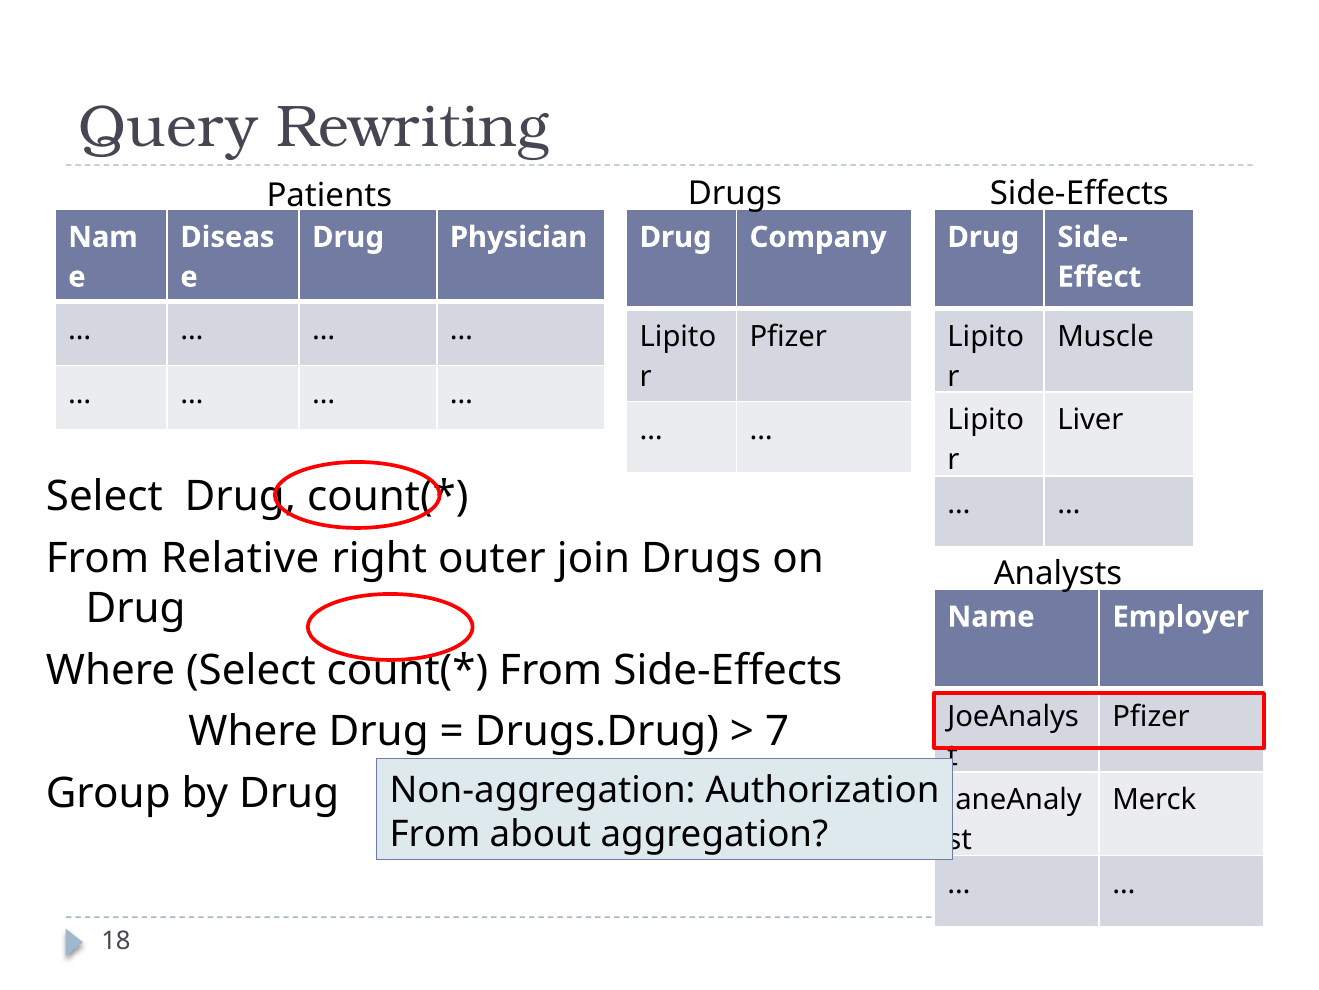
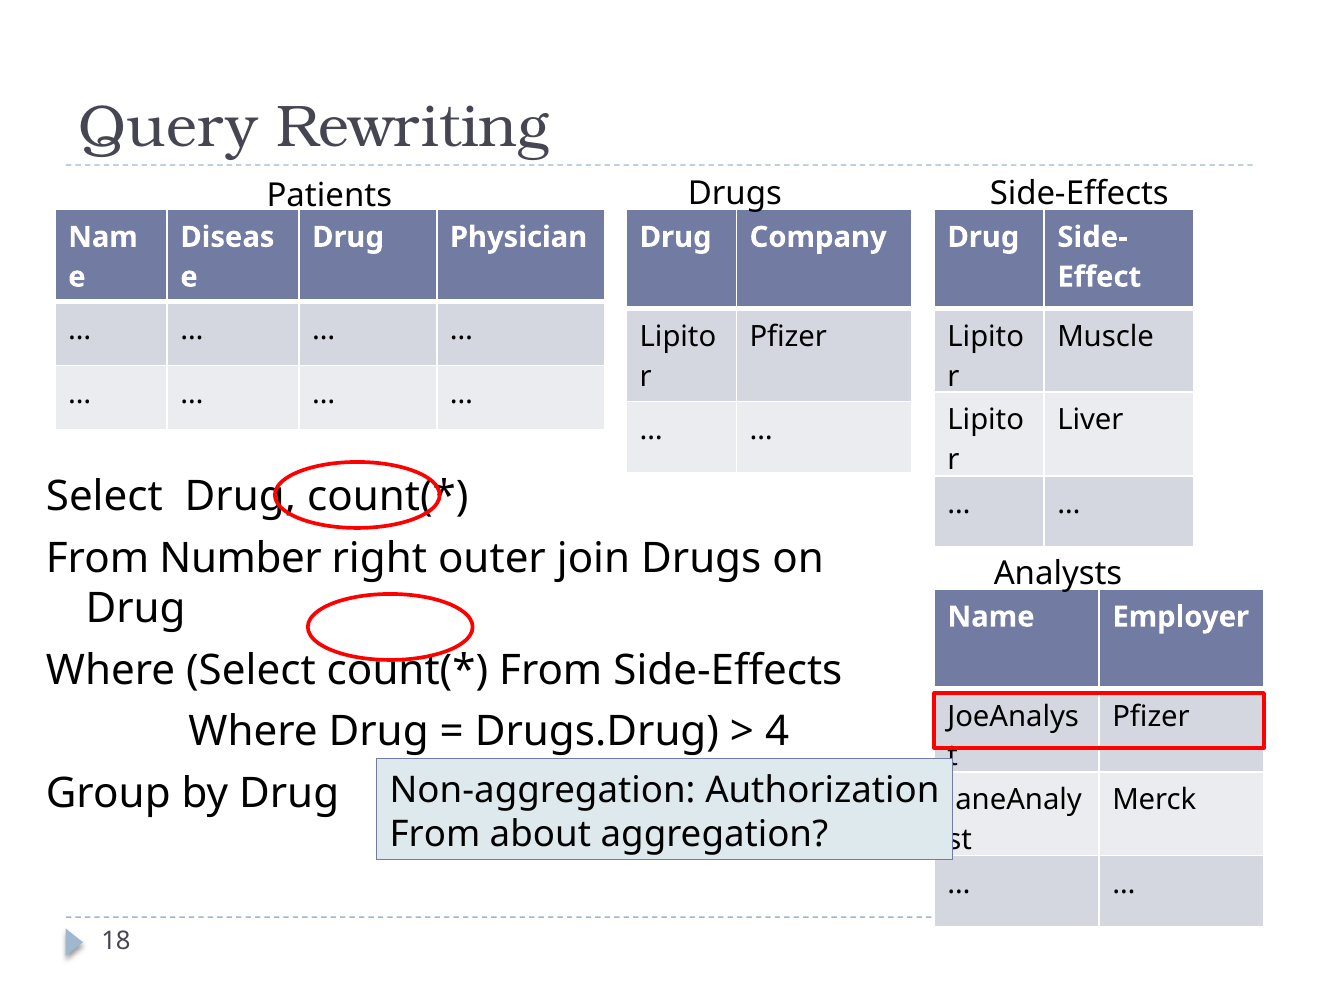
Relative: Relative -> Number (241, 558)
7: 7 -> 4 (777, 731)
